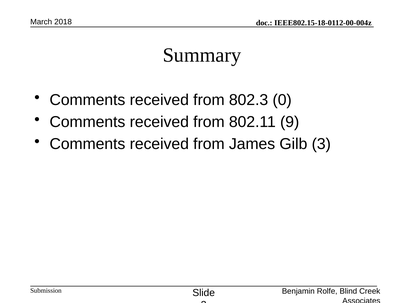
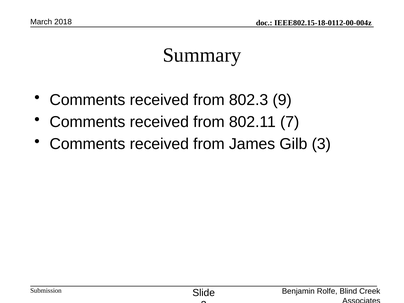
0: 0 -> 9 (282, 100)
9: 9 -> 7 (290, 122)
